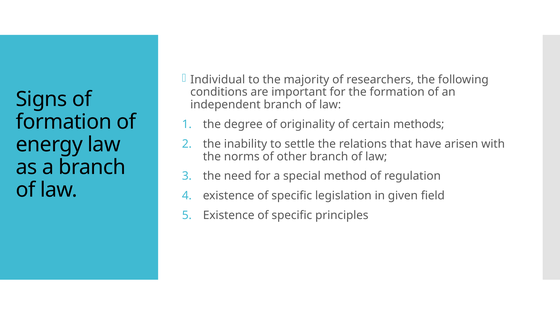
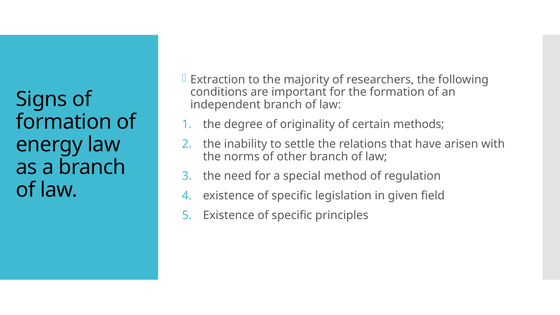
Individual: Individual -> Extraction (218, 80)
